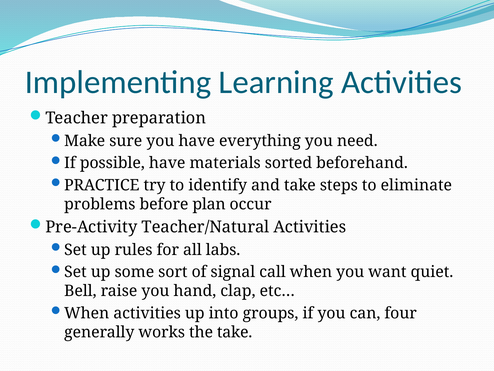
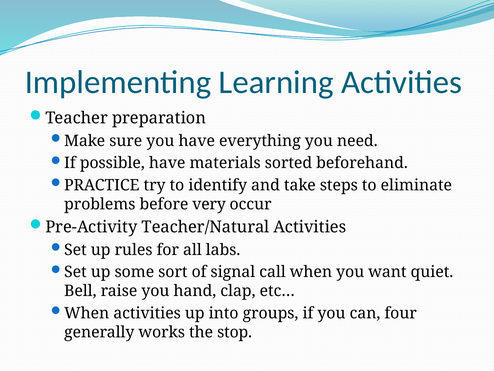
plan: plan -> very (209, 204)
the take: take -> stop (235, 332)
